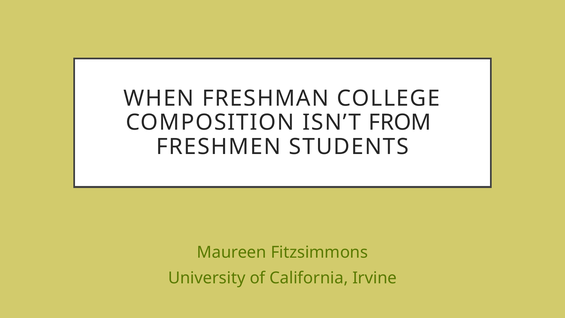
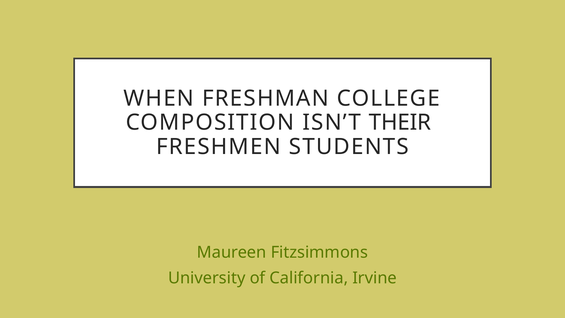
FROM: FROM -> THEIR (400, 122)
